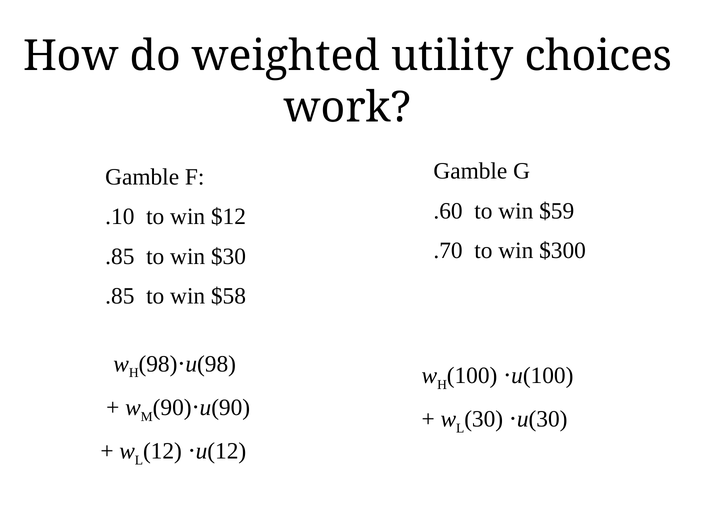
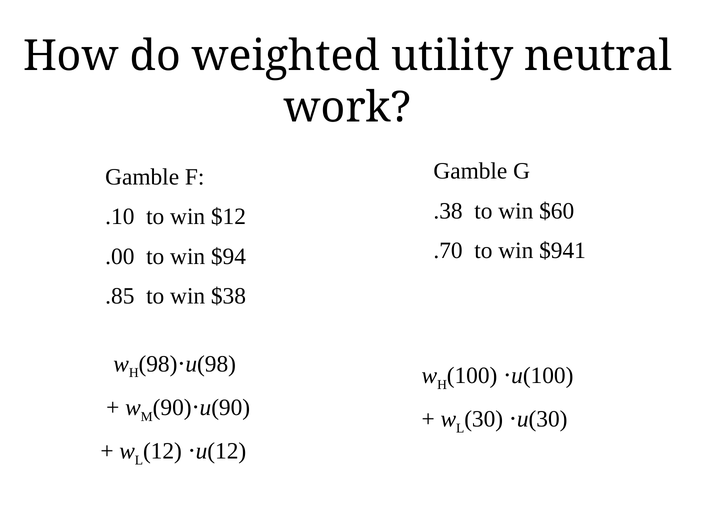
choices: choices -> neutral (598, 56)
.60: .60 -> .38 (448, 211)
$59: $59 -> $60 (557, 211)
$300: $300 -> $941 (563, 250)
.85: .85 -> .00 (120, 256)
$30: $30 -> $94 (228, 256)
$58: $58 -> $38 (228, 296)
